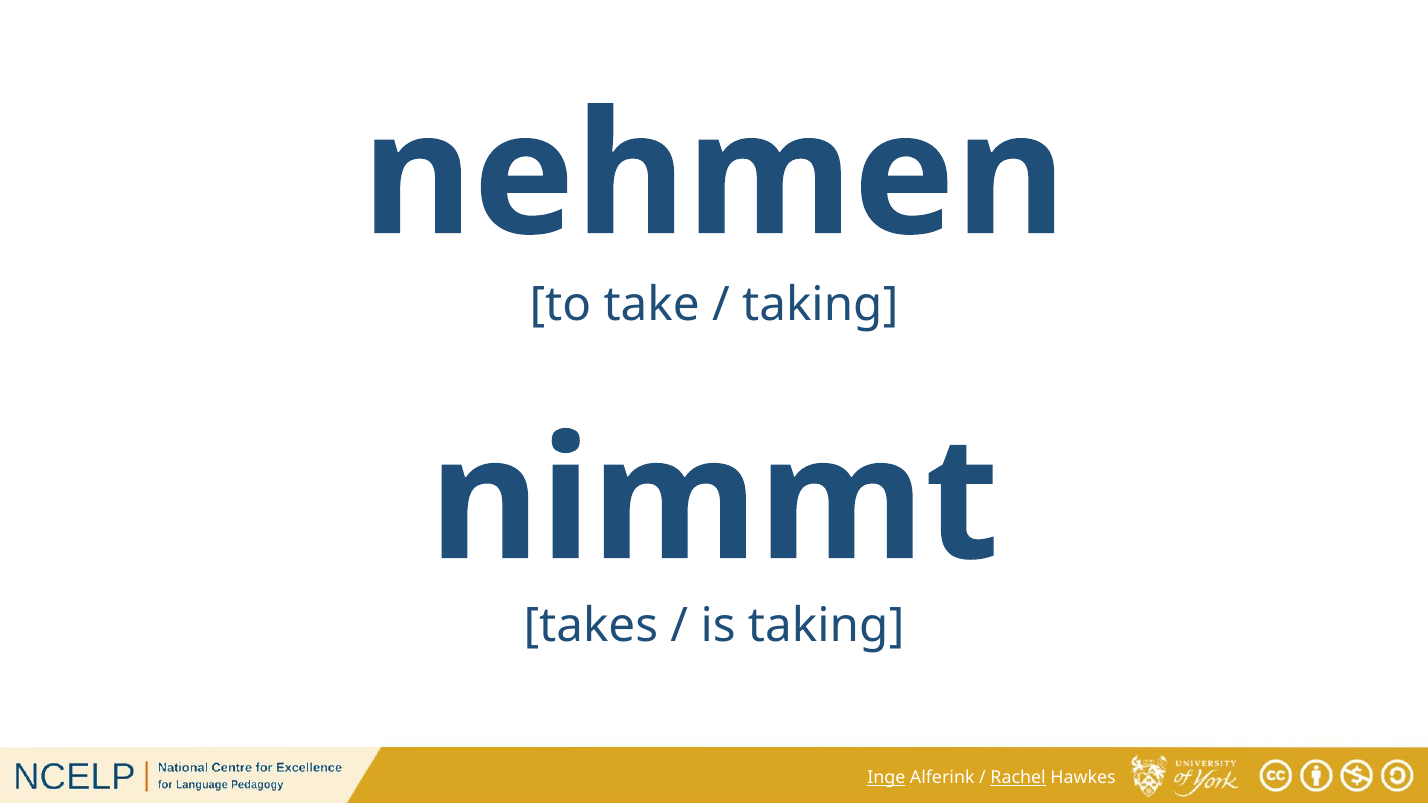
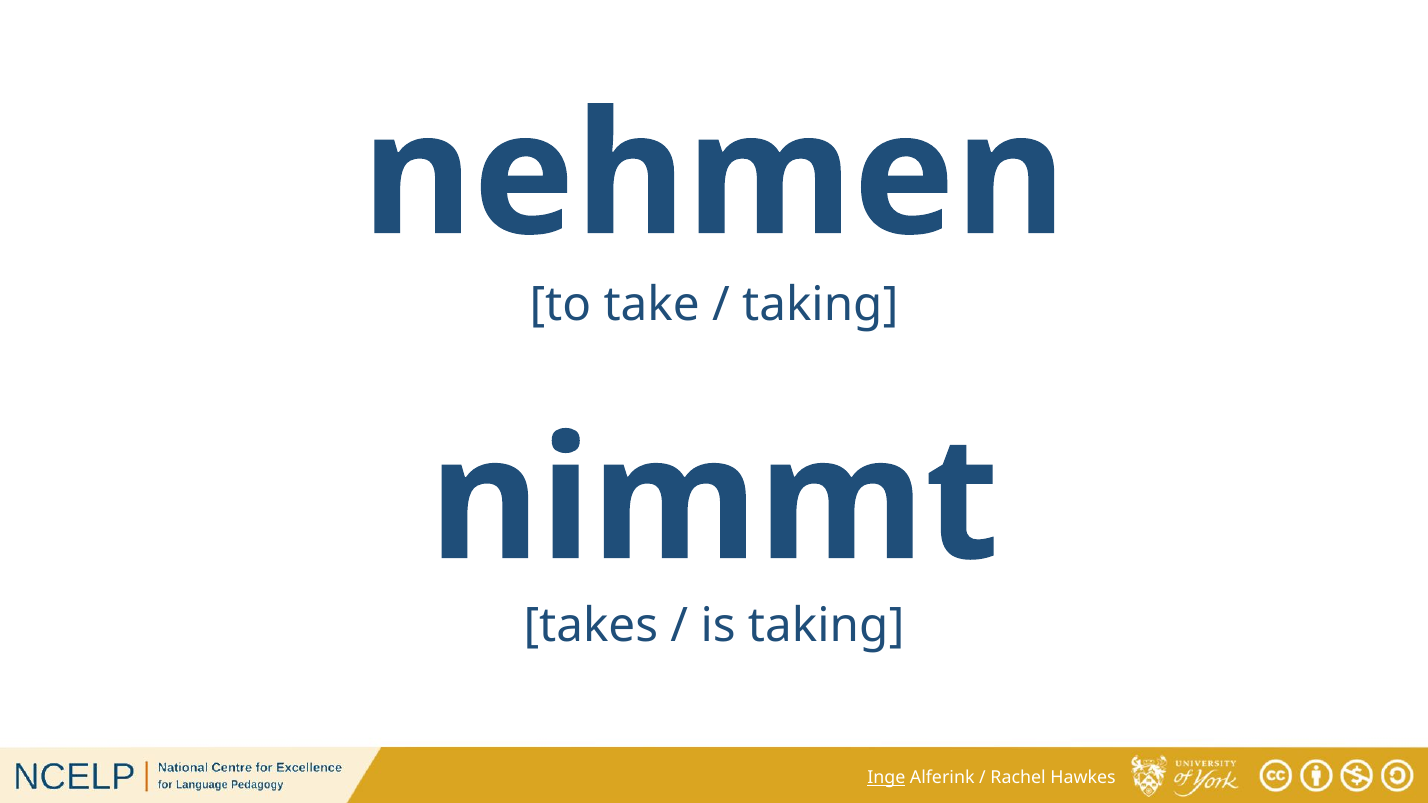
Rachel underline: present -> none (1018, 778)
